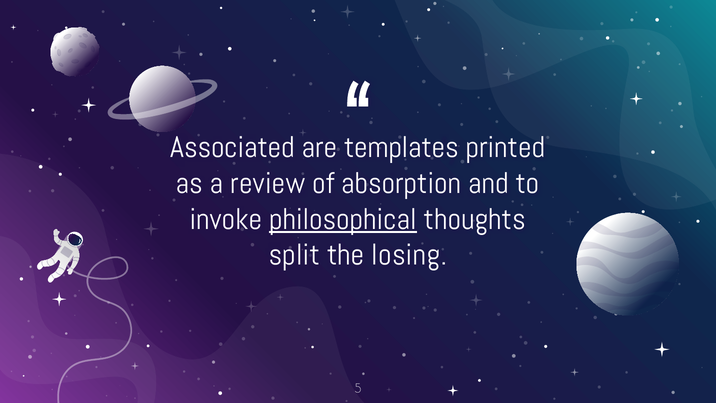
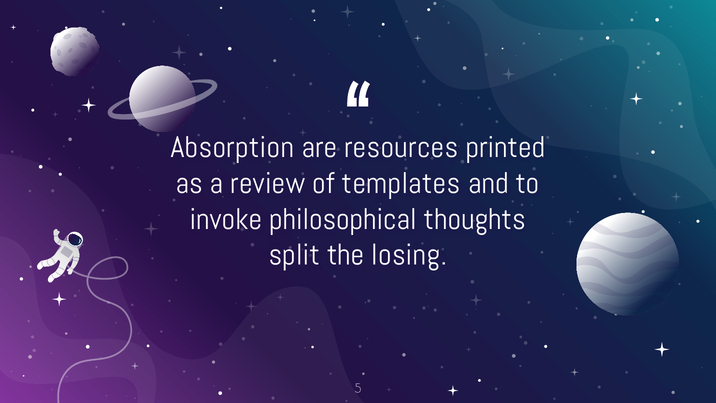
Associated: Associated -> Absorption (232, 147)
templates: templates -> resources (401, 147)
absorption: absorption -> templates (401, 183)
philosophical underline: present -> none (343, 219)
